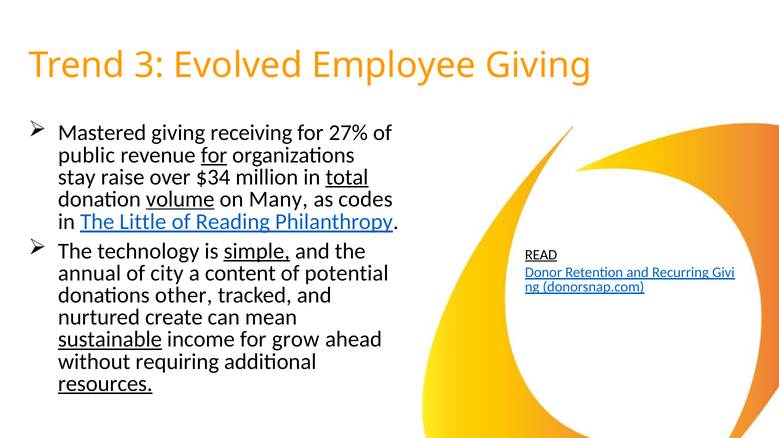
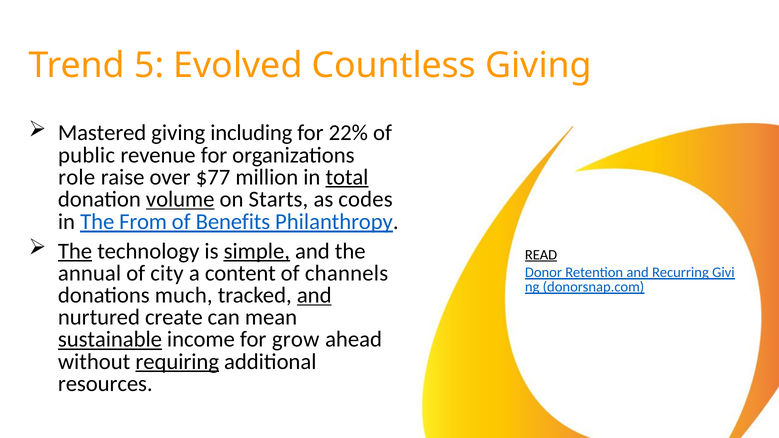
3: 3 -> 5 (149, 65)
Employee: Employee -> Countless (394, 65)
receiving: receiving -> including (251, 133)
27%: 27% -> 22% (348, 133)
for underline: present -> none (214, 155)
stay: stay -> role (77, 177)
$34: $34 -> $77 (213, 177)
Many: Many -> Starts (278, 199)
Little: Little -> From (143, 222)
Reading: Reading -> Benefits (233, 222)
The underline: none -> present (75, 251)
potential: potential -> channels (347, 273)
other: other -> much (184, 295)
and underline: none -> present (314, 295)
requiring underline: none -> present (177, 362)
resources underline: present -> none (105, 384)
